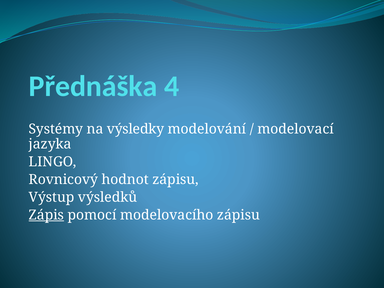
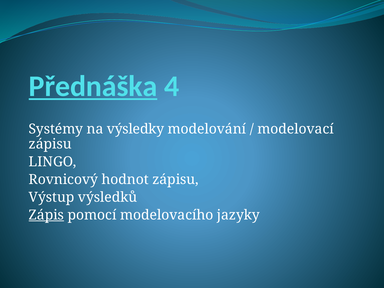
Přednáška underline: none -> present (93, 86)
jazyka: jazyka -> zápisu (50, 144)
modelovacího zápisu: zápisu -> jazyky (238, 215)
